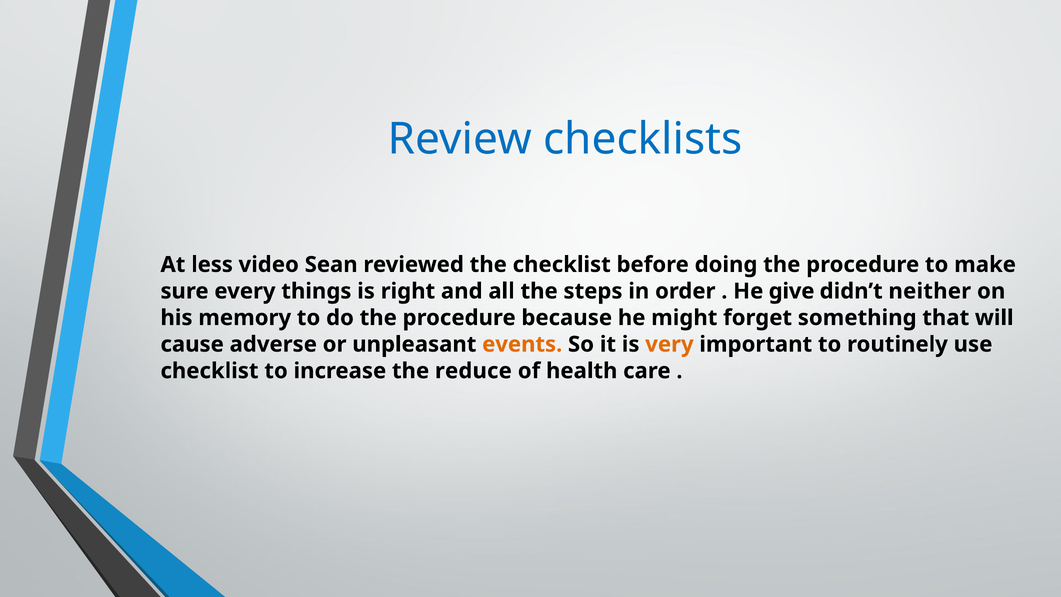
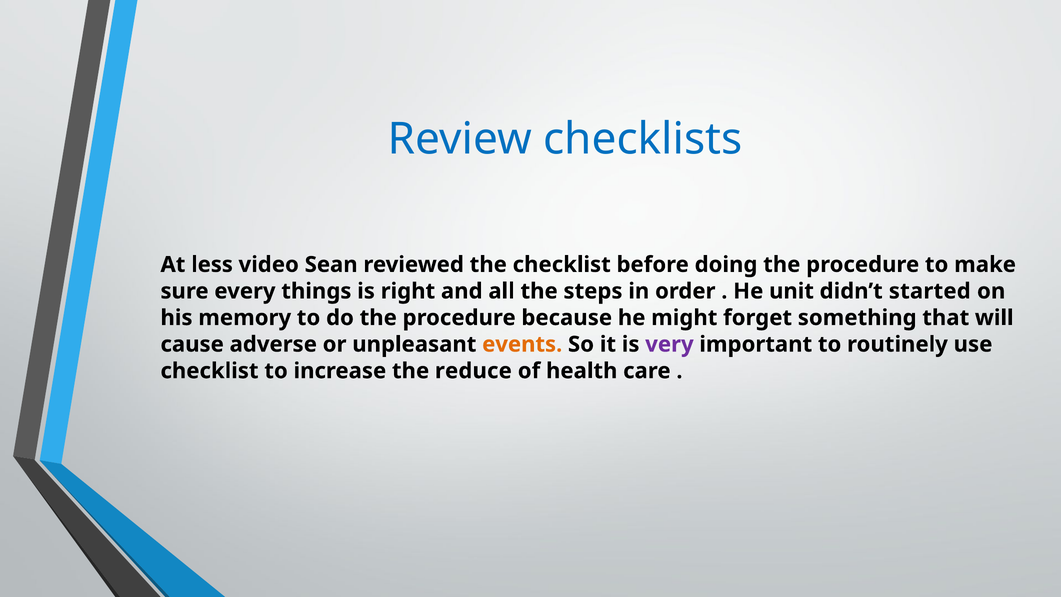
give: give -> unit (791, 291)
neither: neither -> started (930, 291)
very colour: orange -> purple (669, 344)
